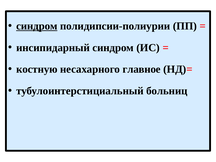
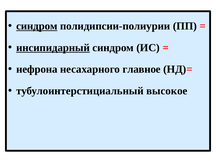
инсипидарный underline: none -> present (53, 48)
костную: костную -> нефрона (37, 69)
больниц: больниц -> высокое (167, 91)
